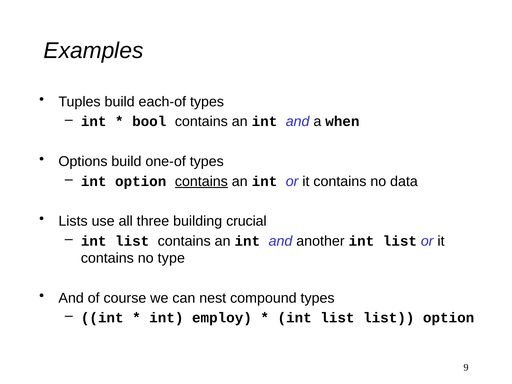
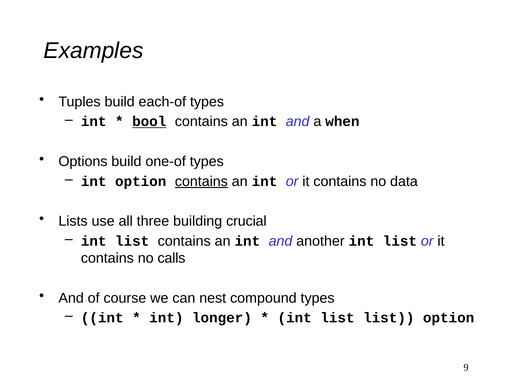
bool underline: none -> present (149, 122)
type: type -> calls (171, 258)
employ: employ -> longer (222, 318)
